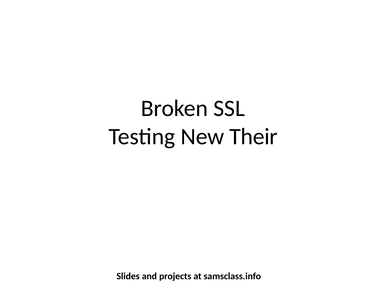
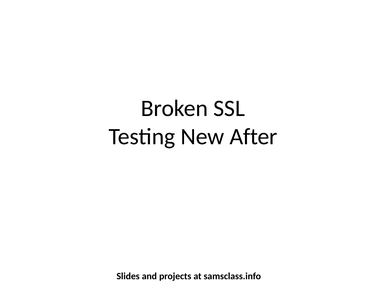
Their: Their -> After (254, 137)
